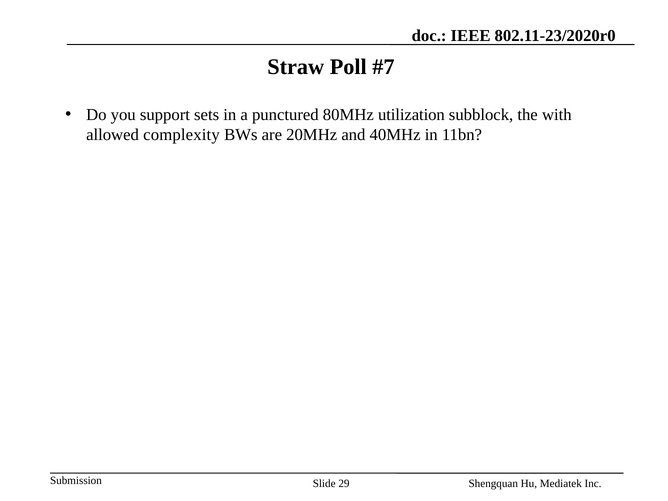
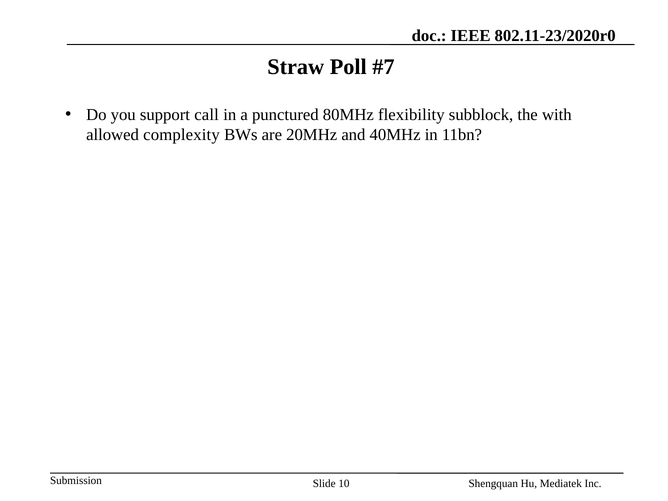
sets: sets -> call (207, 115)
utilization: utilization -> flexibility (411, 115)
29: 29 -> 10 (344, 484)
